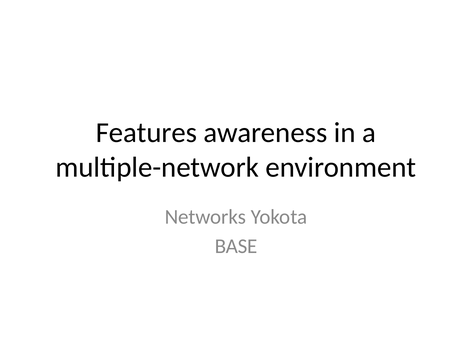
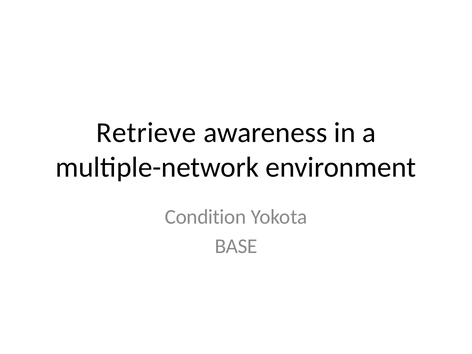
Features: Features -> Retrieve (146, 133)
Networks: Networks -> Condition (205, 217)
